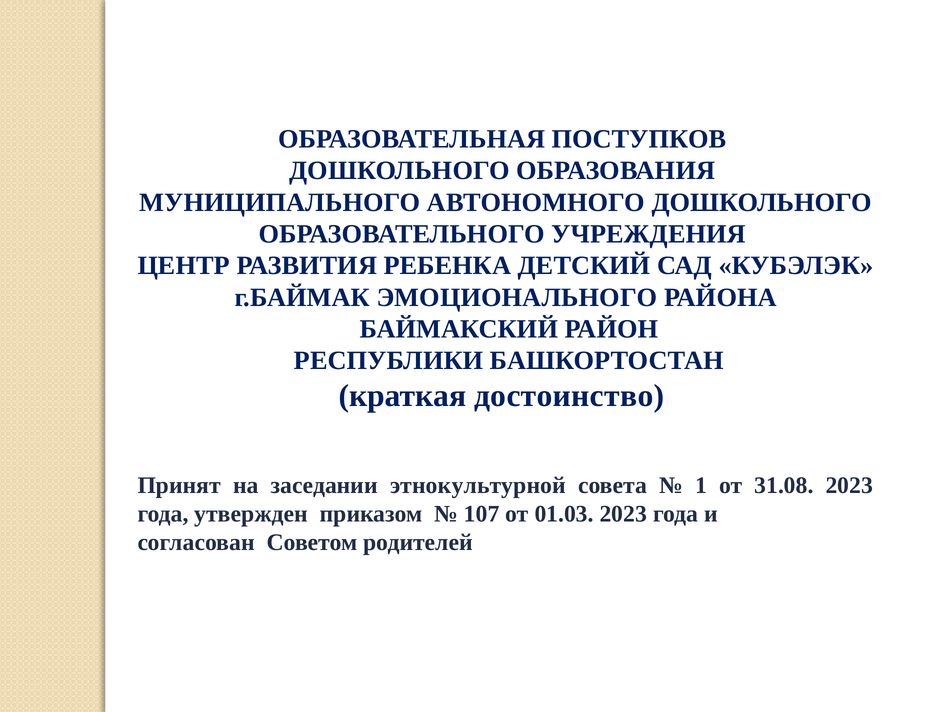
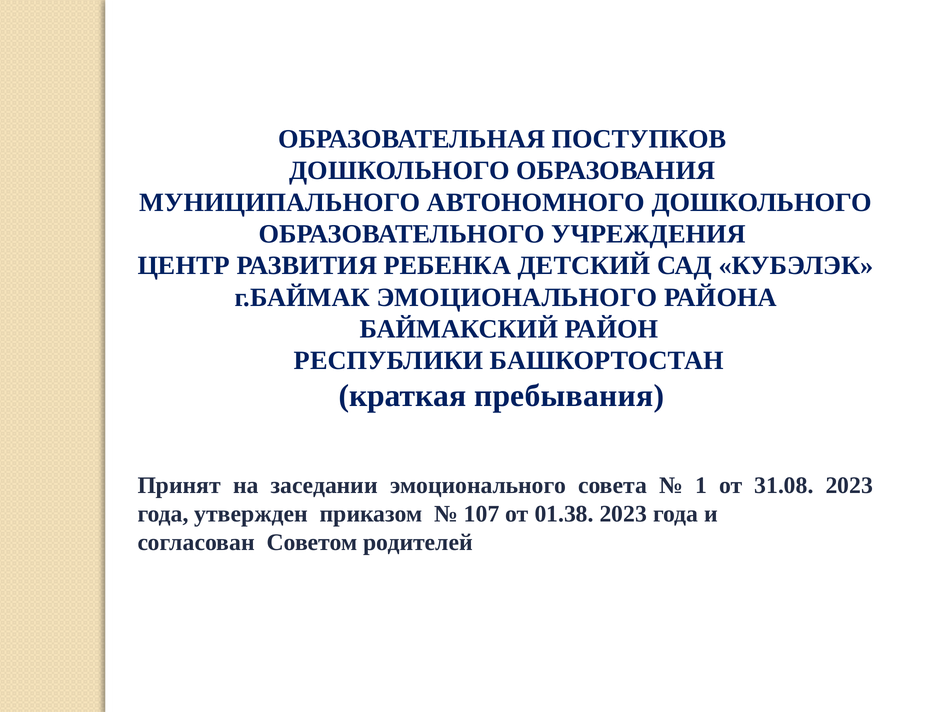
достоинство: достоинство -> пребывания (569, 396)
заседании этнокультурной: этнокультурной -> эмоционального (478, 485)
01.03: 01.03 -> 01.38 (564, 514)
